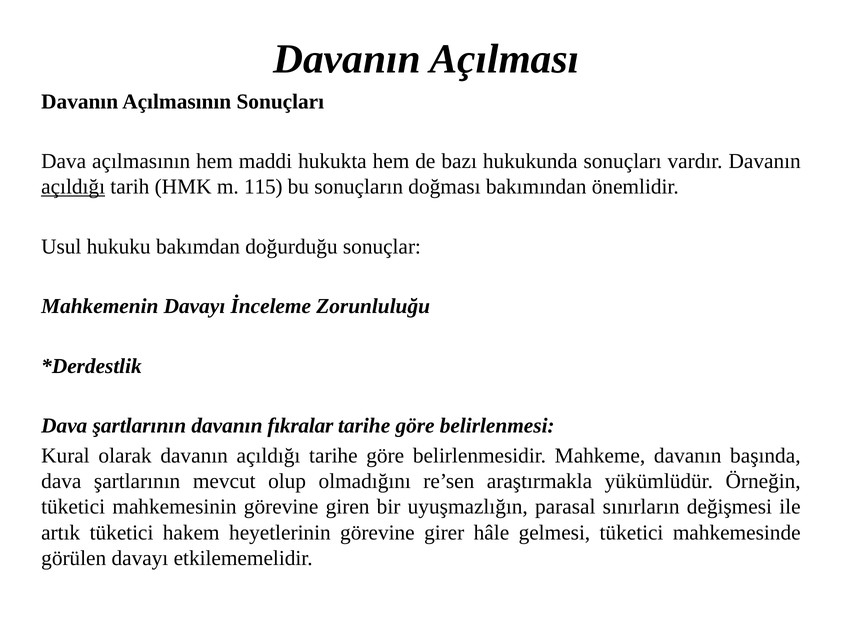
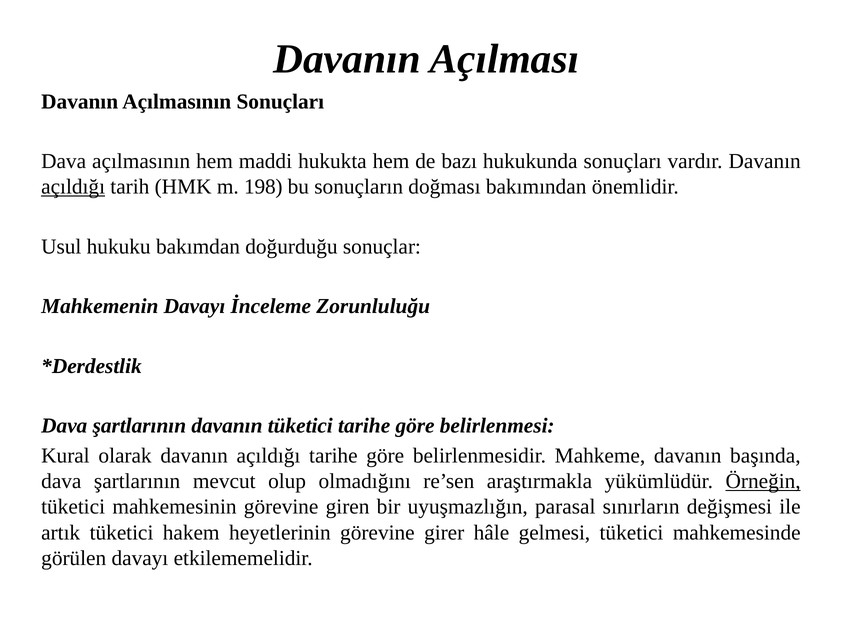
115: 115 -> 198 (263, 187)
davanın fıkralar: fıkralar -> tüketici (300, 426)
Örneğin underline: none -> present (763, 481)
